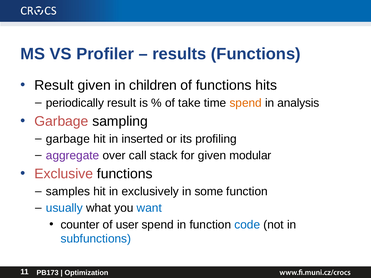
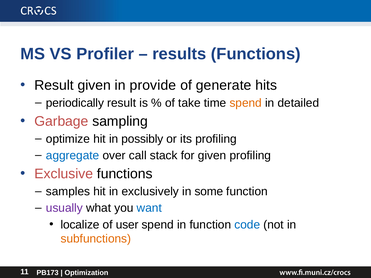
children: children -> provide (153, 85)
of functions: functions -> generate (224, 85)
analysis: analysis -> detailed (298, 103)
garbage: garbage -> optimize (68, 139)
inserted: inserted -> possibly (142, 139)
aggregate colour: purple -> blue (73, 156)
given modular: modular -> profiling (250, 156)
usually colour: blue -> purple (64, 208)
counter: counter -> localize (80, 225)
subfunctions colour: blue -> orange (96, 239)
